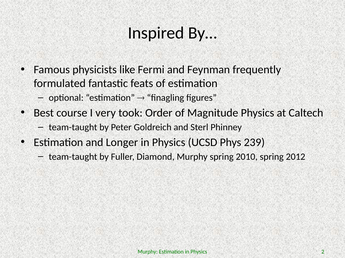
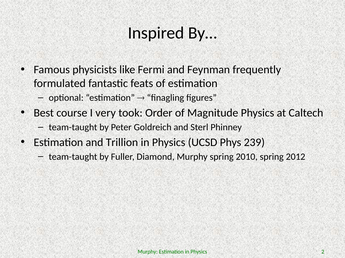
Longer: Longer -> Trillion (122, 143)
